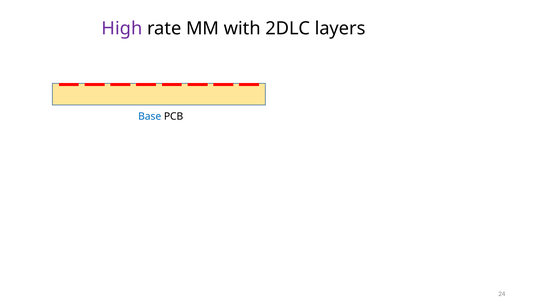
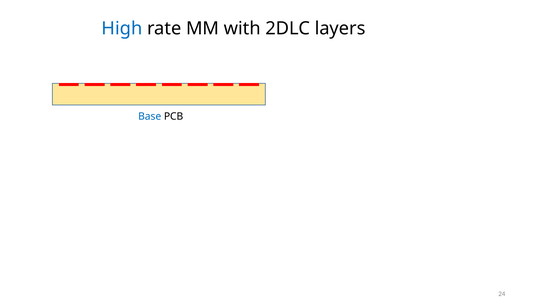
High colour: purple -> blue (122, 28)
